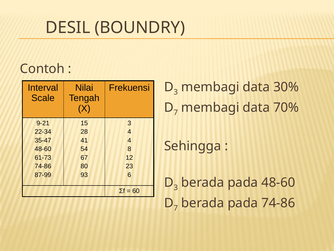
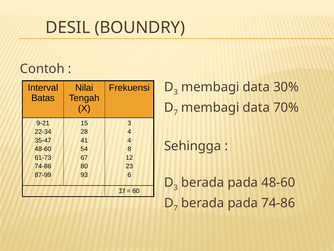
Scale: Scale -> Batas (43, 98)
